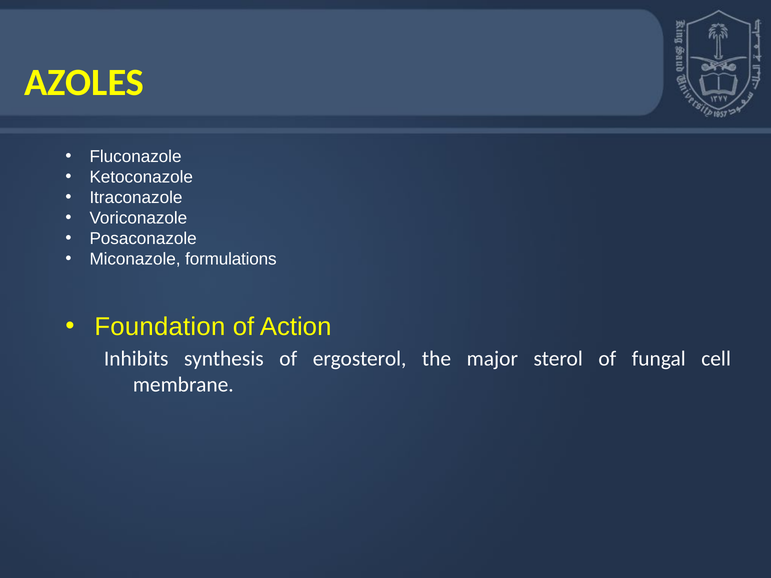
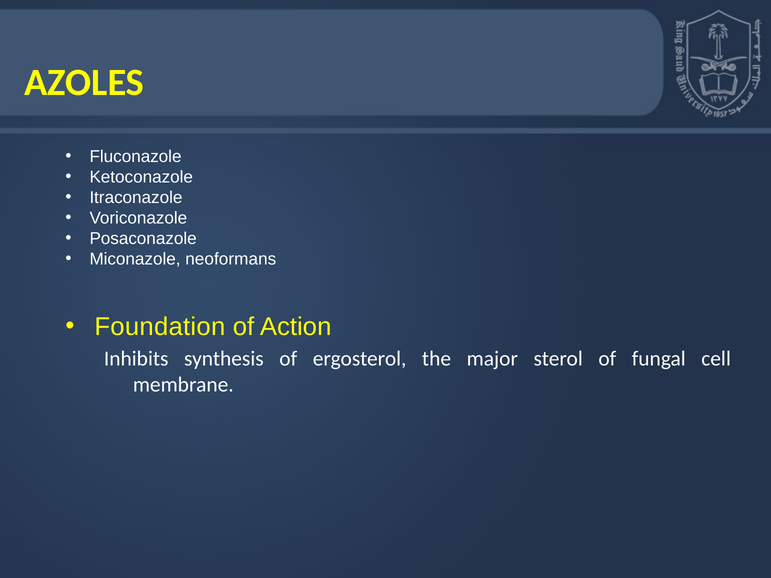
formulations: formulations -> neoformans (231, 259)
